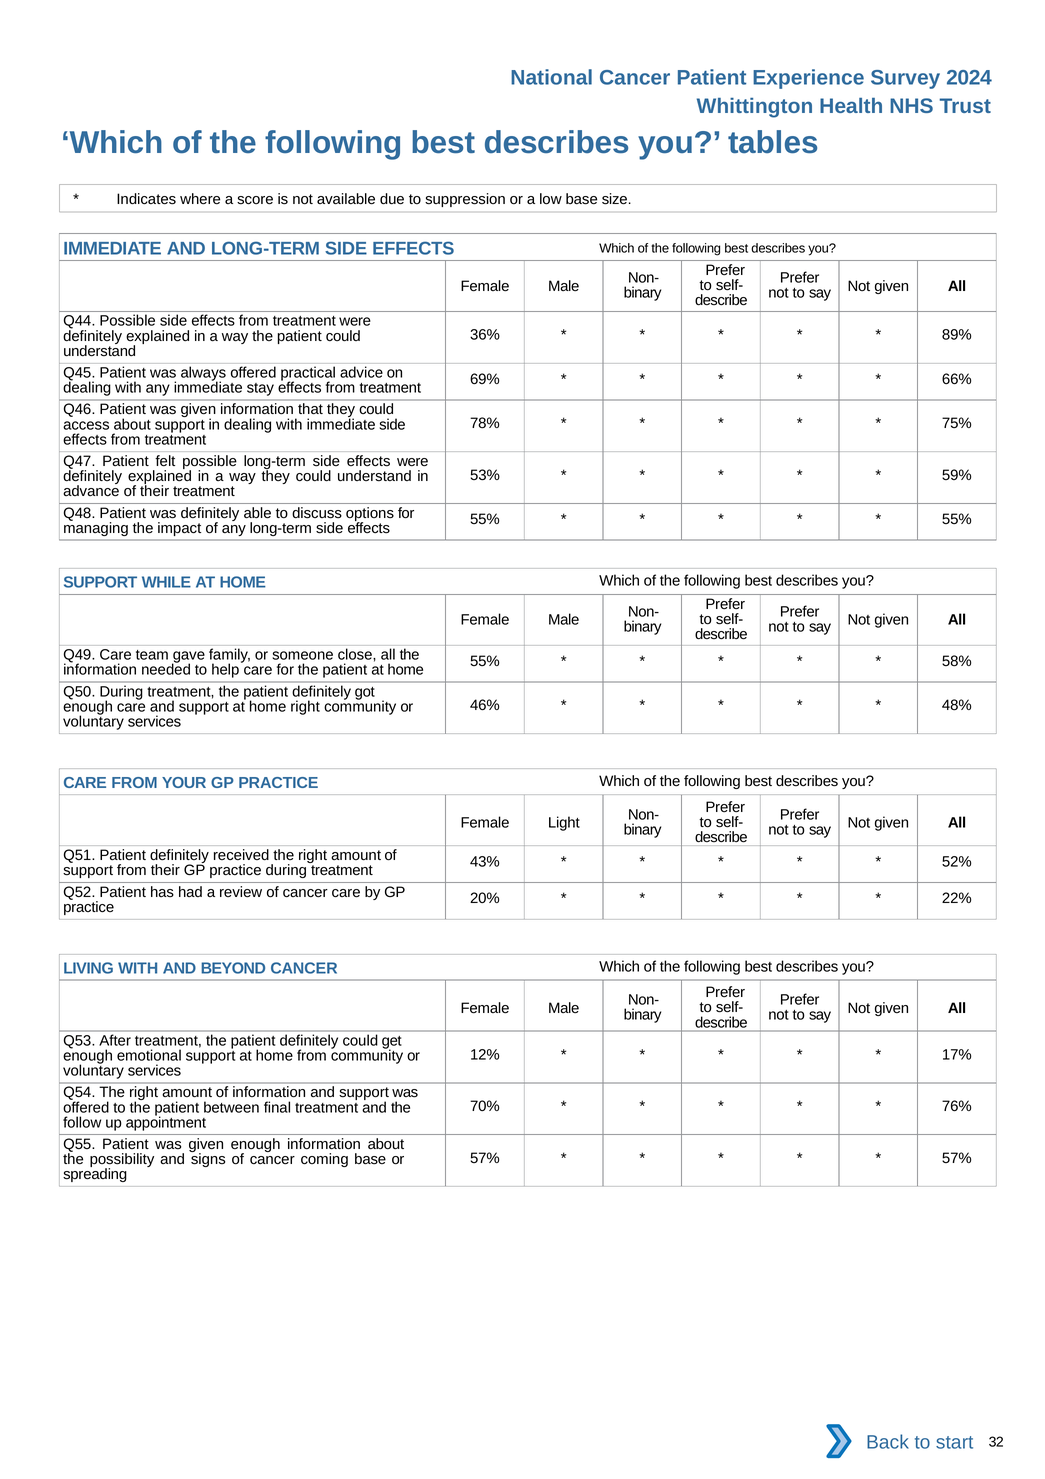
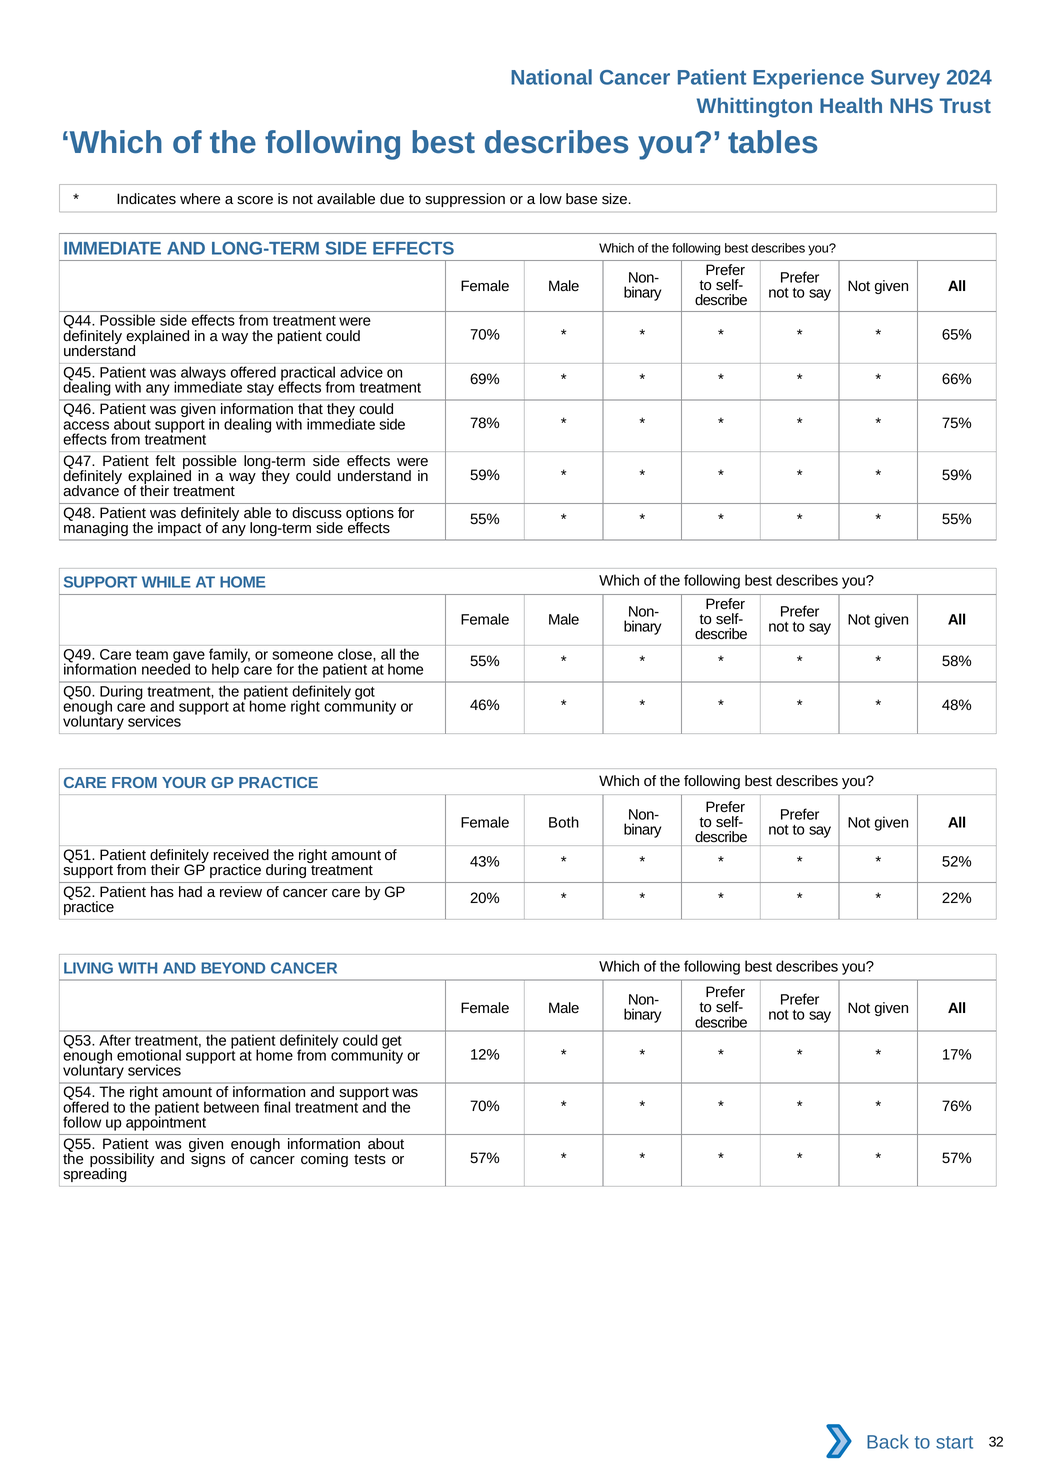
36%: 36% -> 70% (485, 335)
89%: 89% -> 65% (957, 335)
53%: 53% -> 59% (485, 475)
Light: Light -> Both (564, 823)
coming base: base -> tests (370, 1159)
